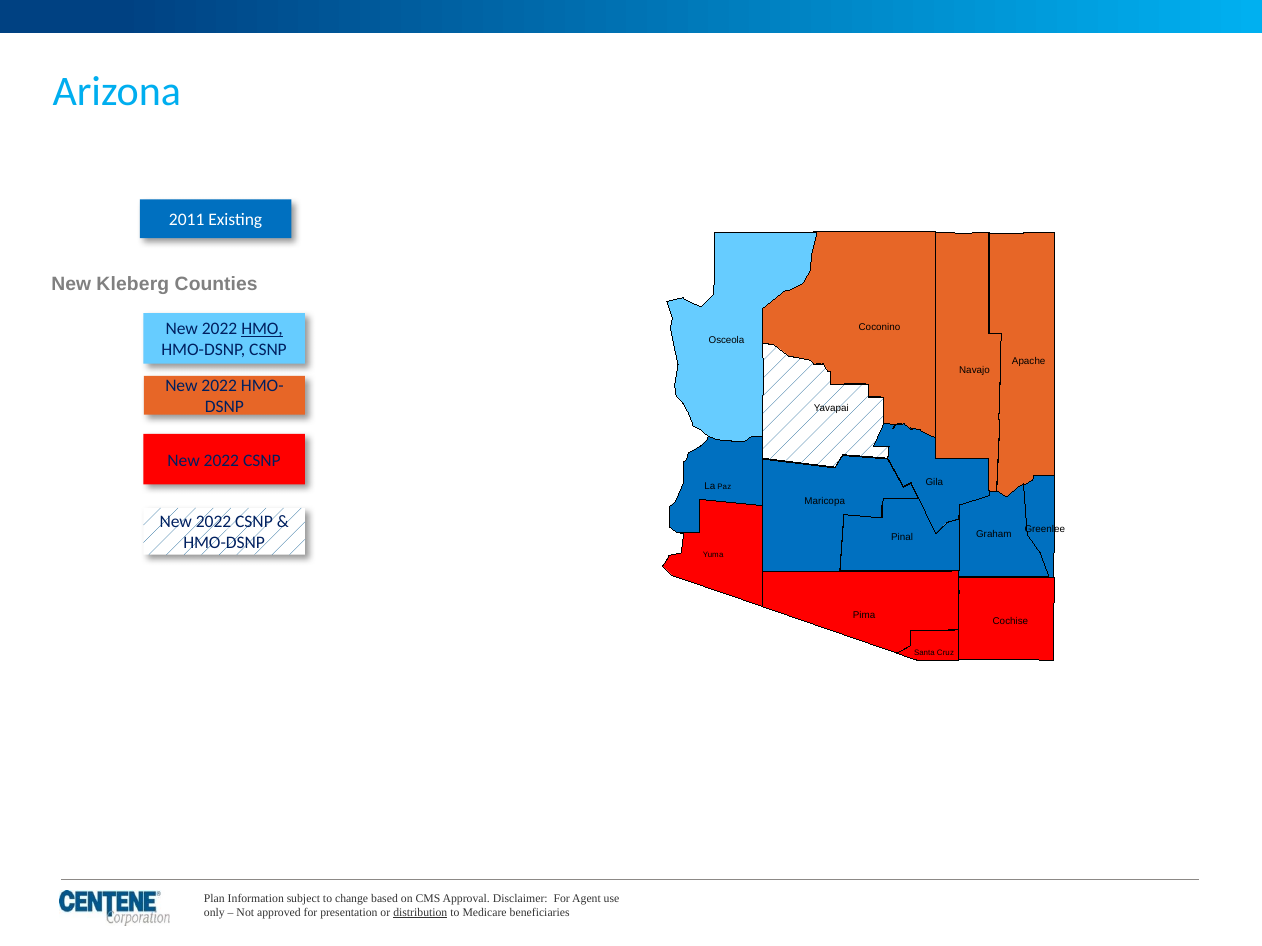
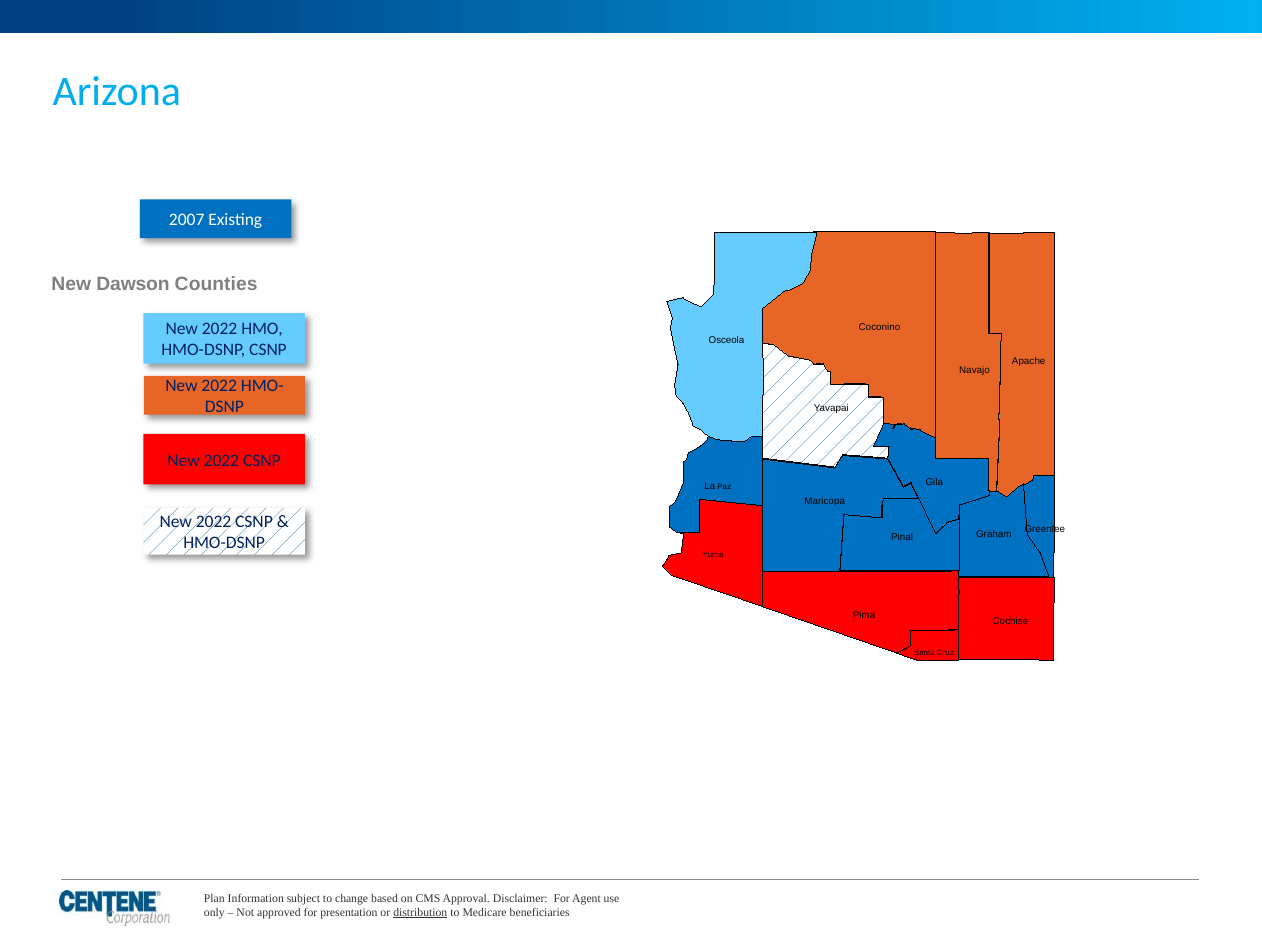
2011: 2011 -> 2007 (187, 220)
Kleberg: Kleberg -> Dawson (133, 284)
HMO underline: present -> none (262, 329)
